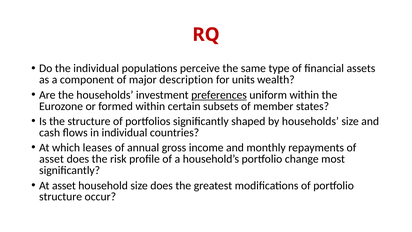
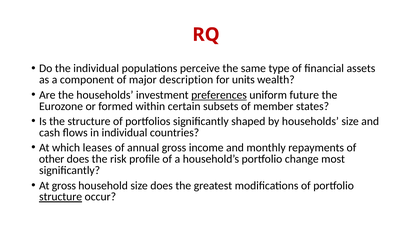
uniform within: within -> future (304, 95)
asset: asset -> other (52, 159)
At asset: asset -> gross (64, 185)
structure underline: none -> present (61, 197)
